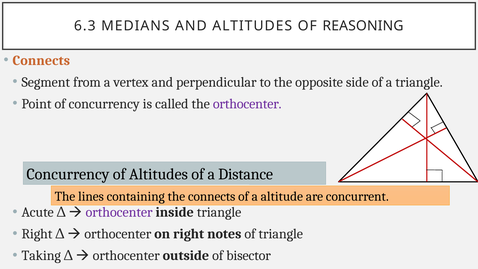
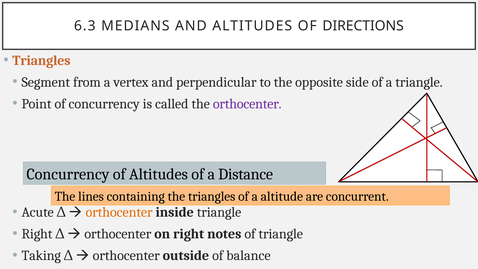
REASONING: REASONING -> DIRECTIONS (363, 26)
Connects: Connects -> Triangles (41, 60)
the connects: connects -> triangles (212, 196)
orthocenter colour: purple -> orange (119, 212)
bisector: bisector -> balance (248, 255)
